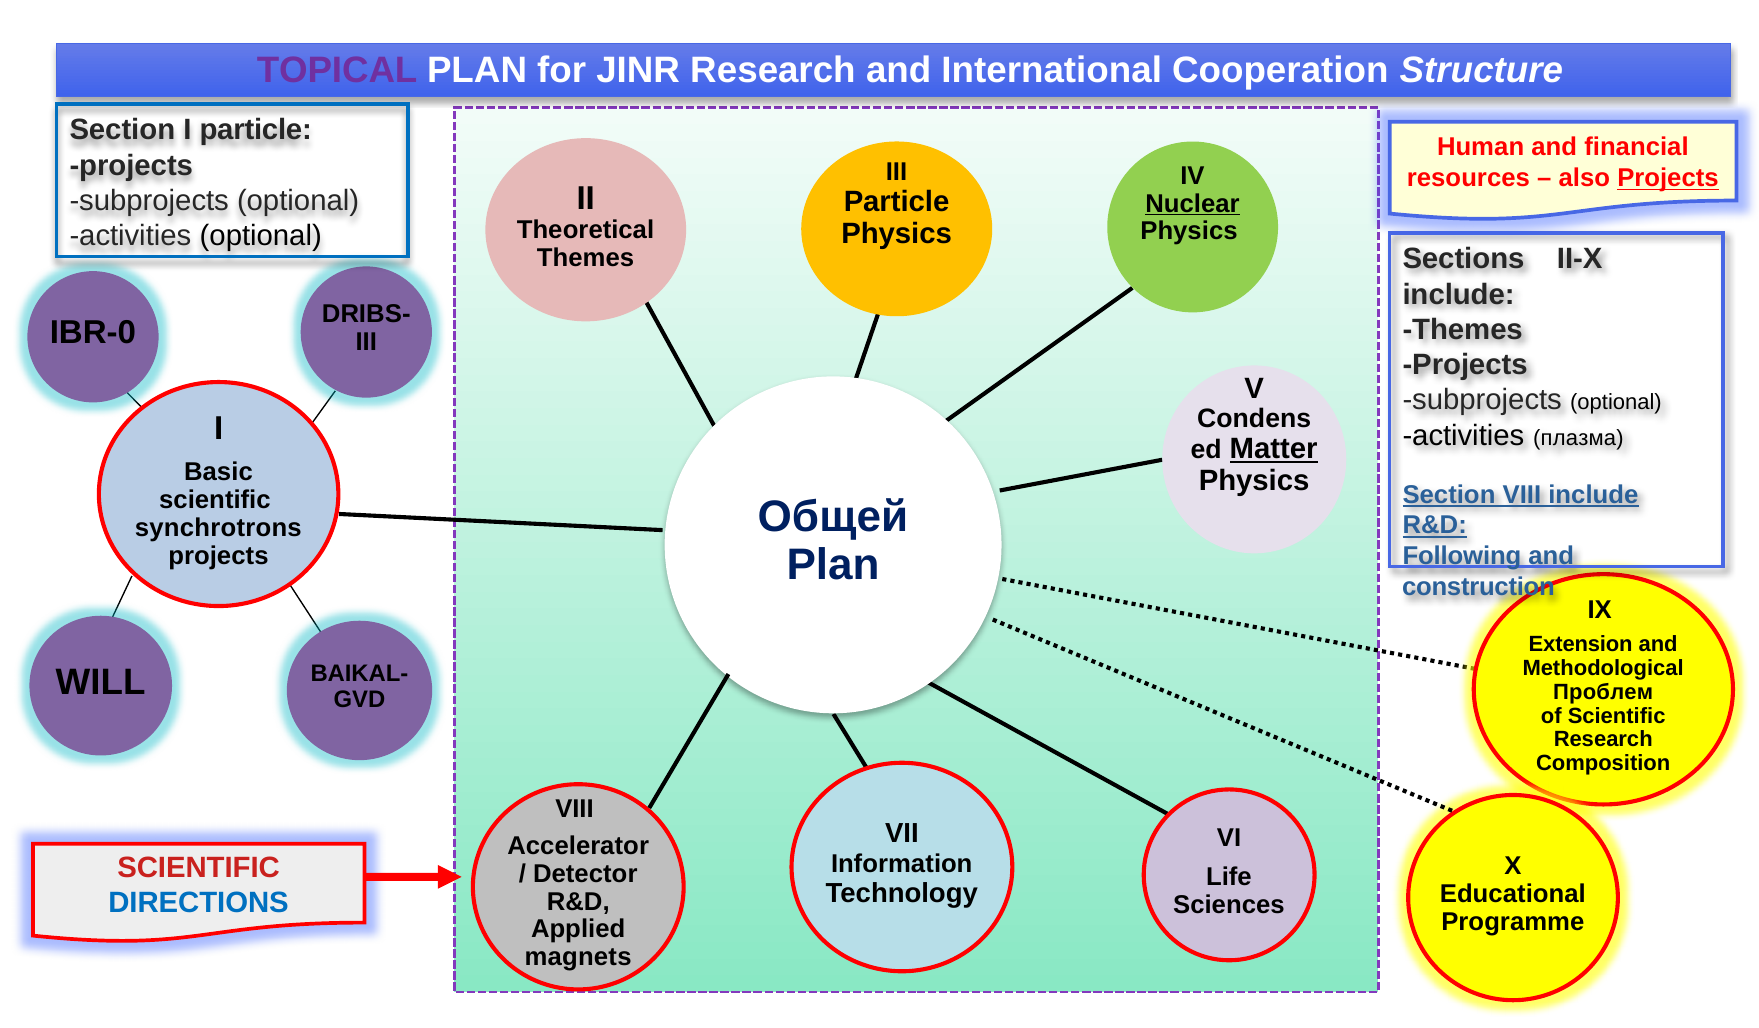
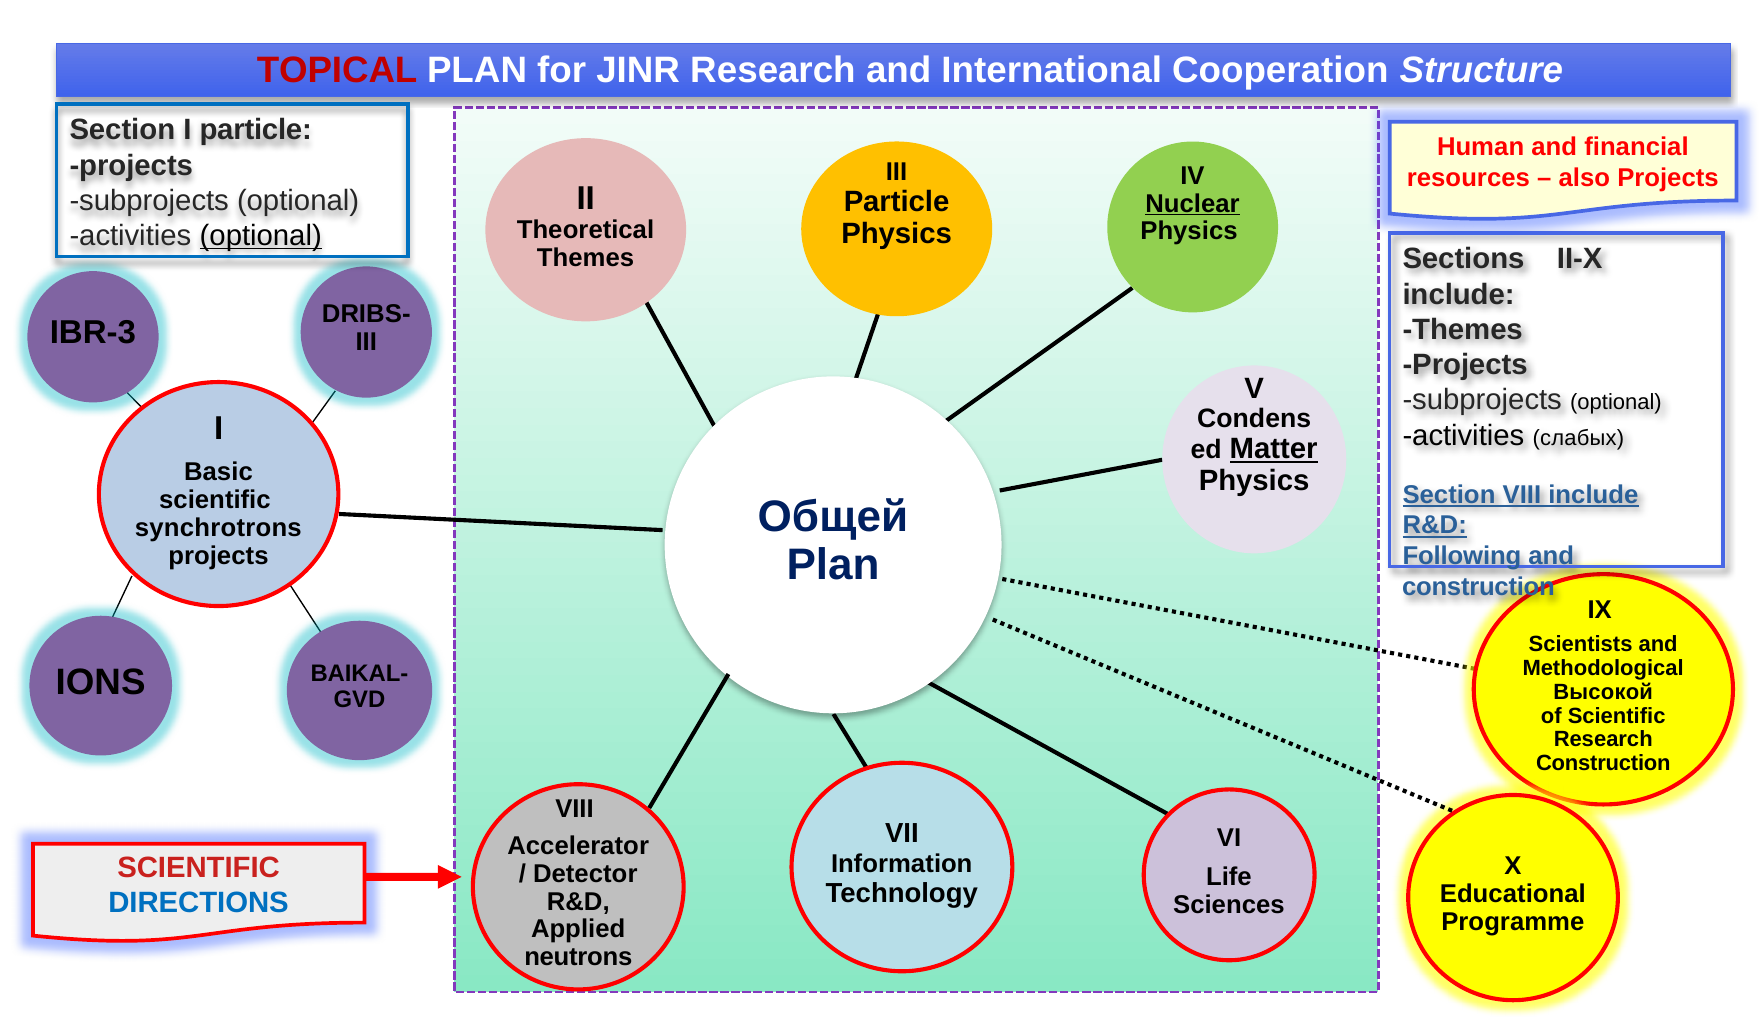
TOPICAL colour: purple -> red (337, 70)
Projects underline: present -> none (1668, 178)
optional underline: none -> present (261, 236)
IBR-0: IBR-0 -> IBR-3 (93, 333)
плазма: плазма -> слабых (1578, 438)
Extension: Extension -> Scientists (1581, 644)
WILL: WILL -> IONS (101, 682)
Проблем: Проблем -> Высокой (1603, 692)
Composition: Composition -> Construction (1603, 763)
magnets: magnets -> neutrons (578, 957)
